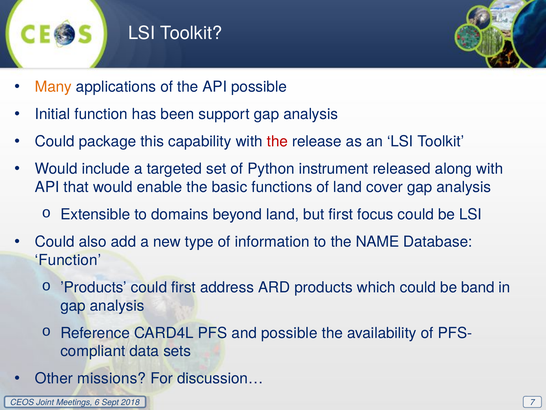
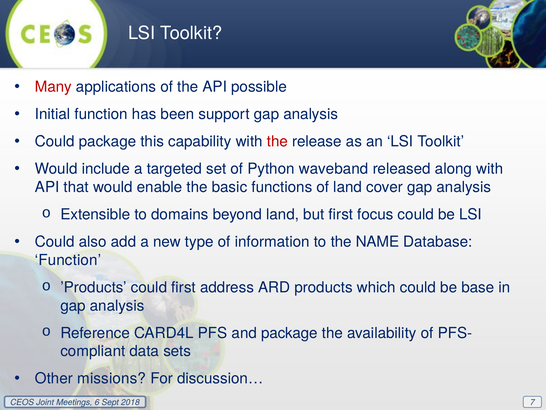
Many colour: orange -> red (53, 87)
instrument: instrument -> waveband (334, 169)
band: band -> base (478, 287)
and possible: possible -> package (289, 333)
